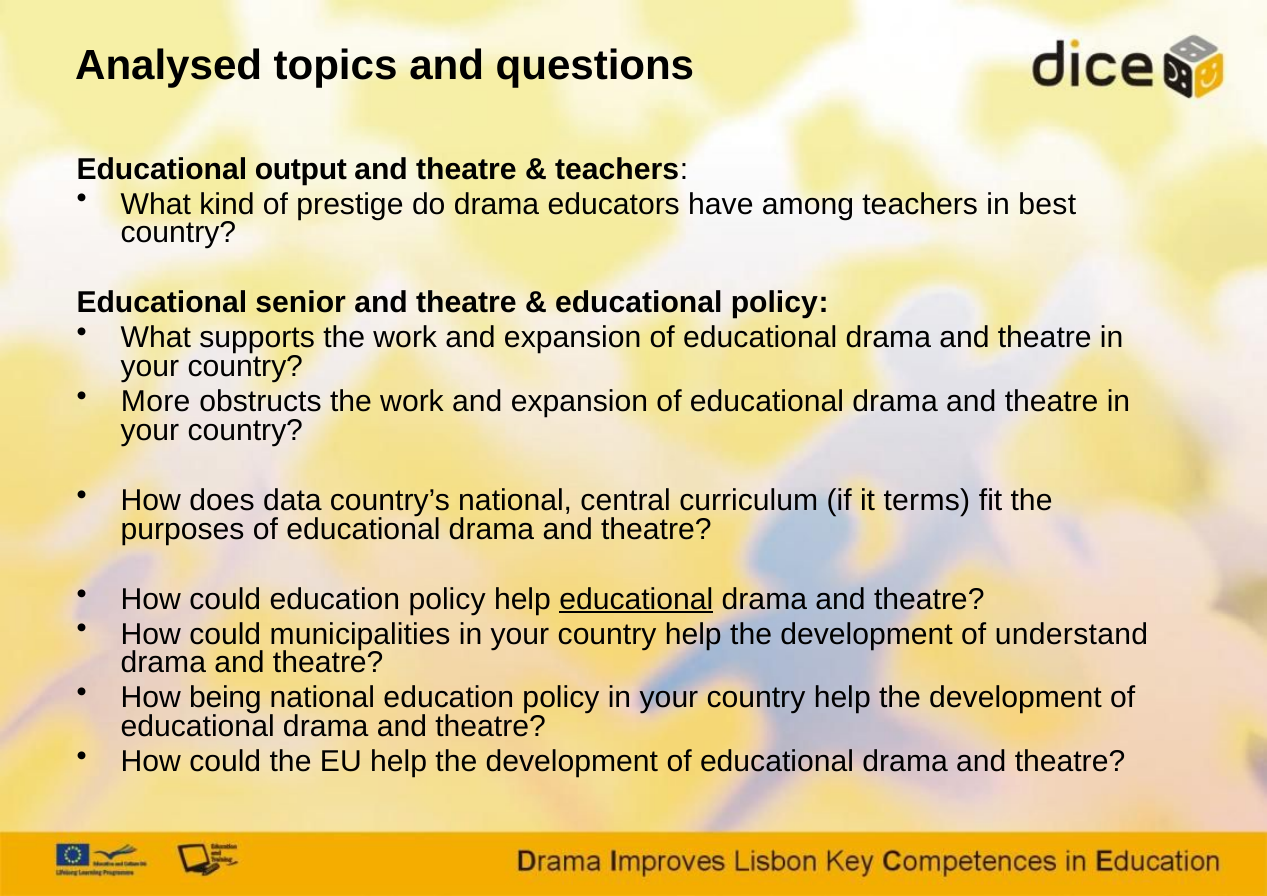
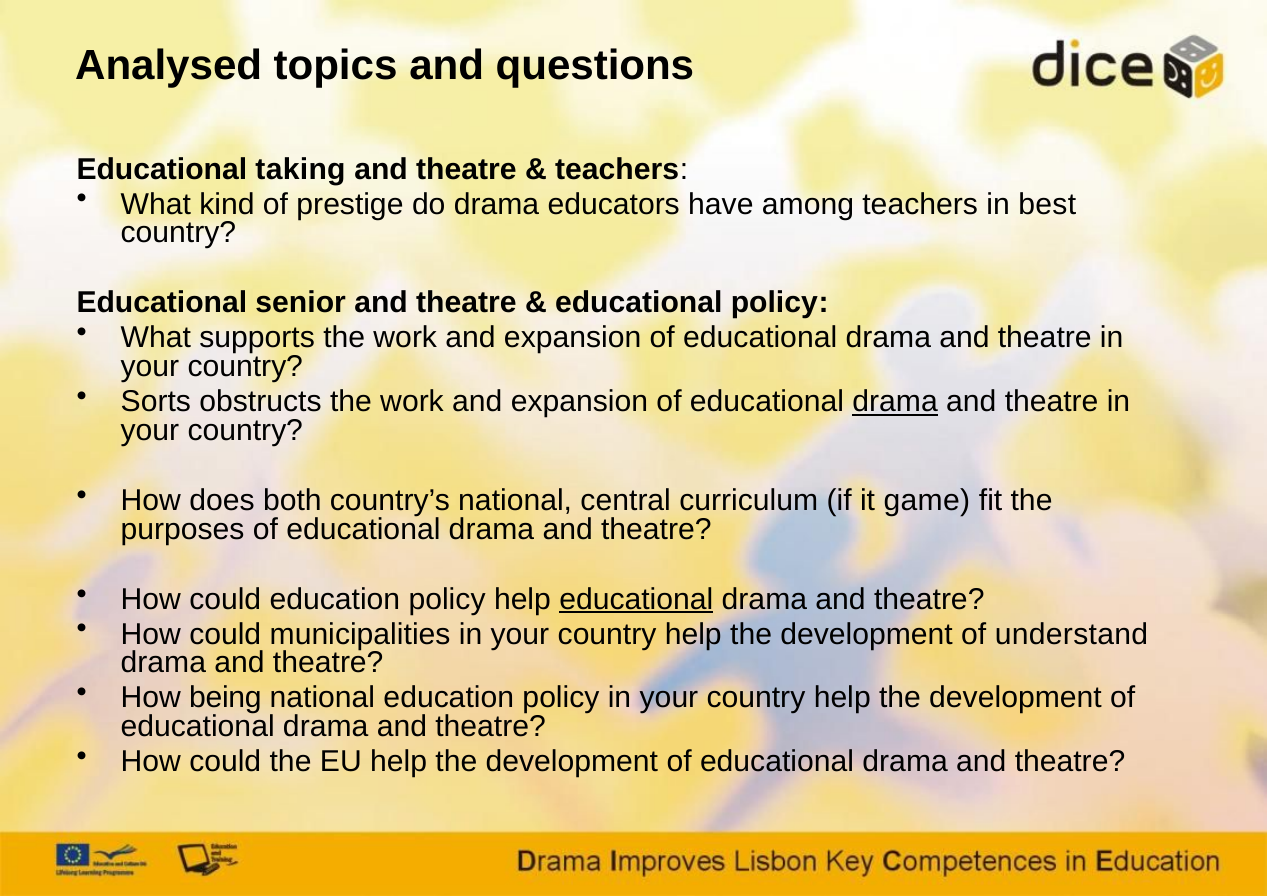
output: output -> taking (301, 169)
More: More -> Sorts (156, 402)
drama underline: none -> present (895, 402)
data: data -> both (292, 500)
terms: terms -> game (927, 500)
